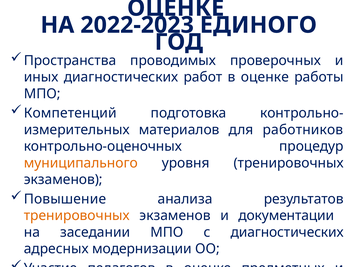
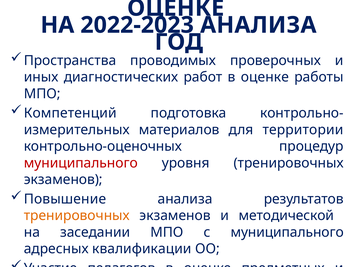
2022-2023 ЕДИНОГО: ЕДИНОГО -> АНАЛИЗА (258, 25)
работников: работников -> территории (303, 129)
муниципального colour: orange -> red (81, 163)
и документации: документации -> методической (286, 215)
с диагностических: диагностических -> муниципального (287, 232)
адресных модернизации: модернизации -> квалификации (142, 248)
